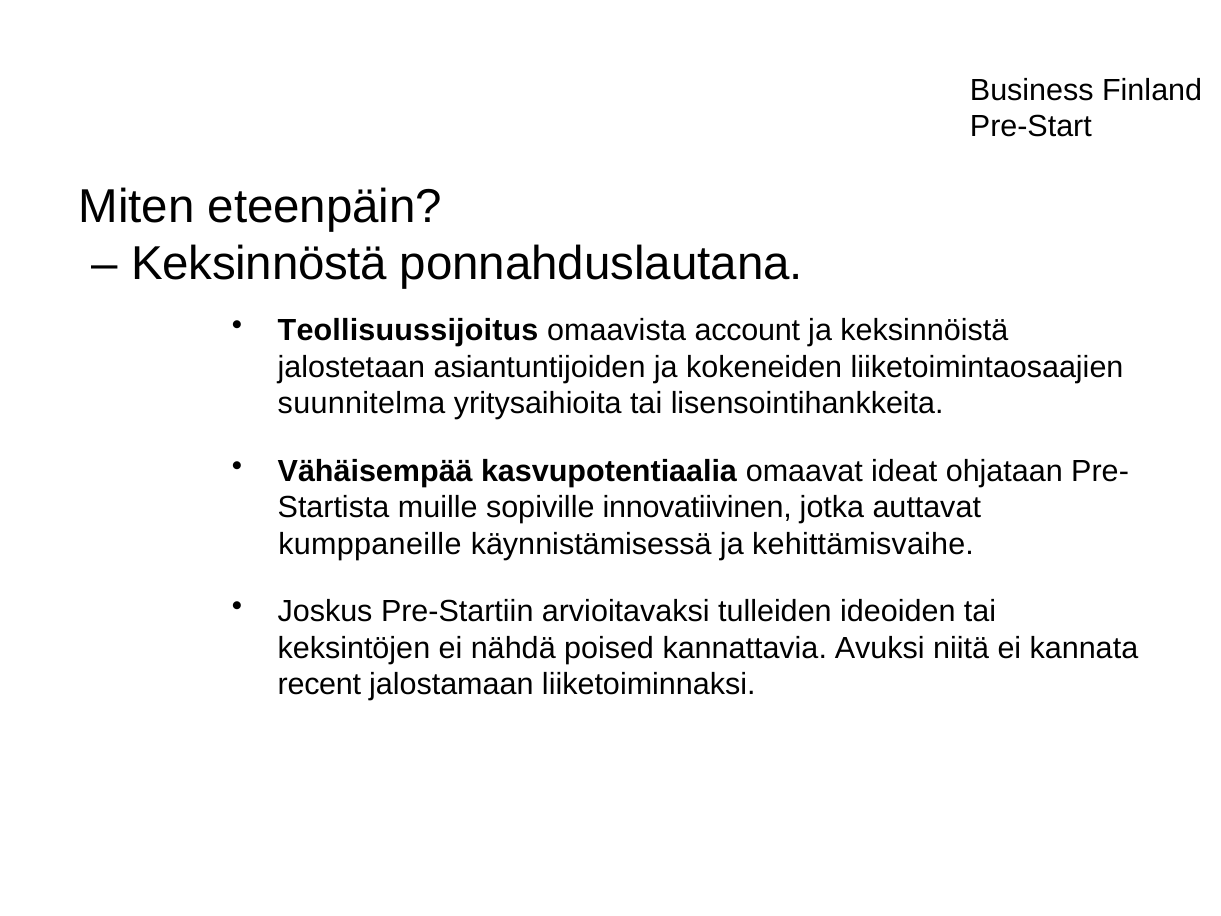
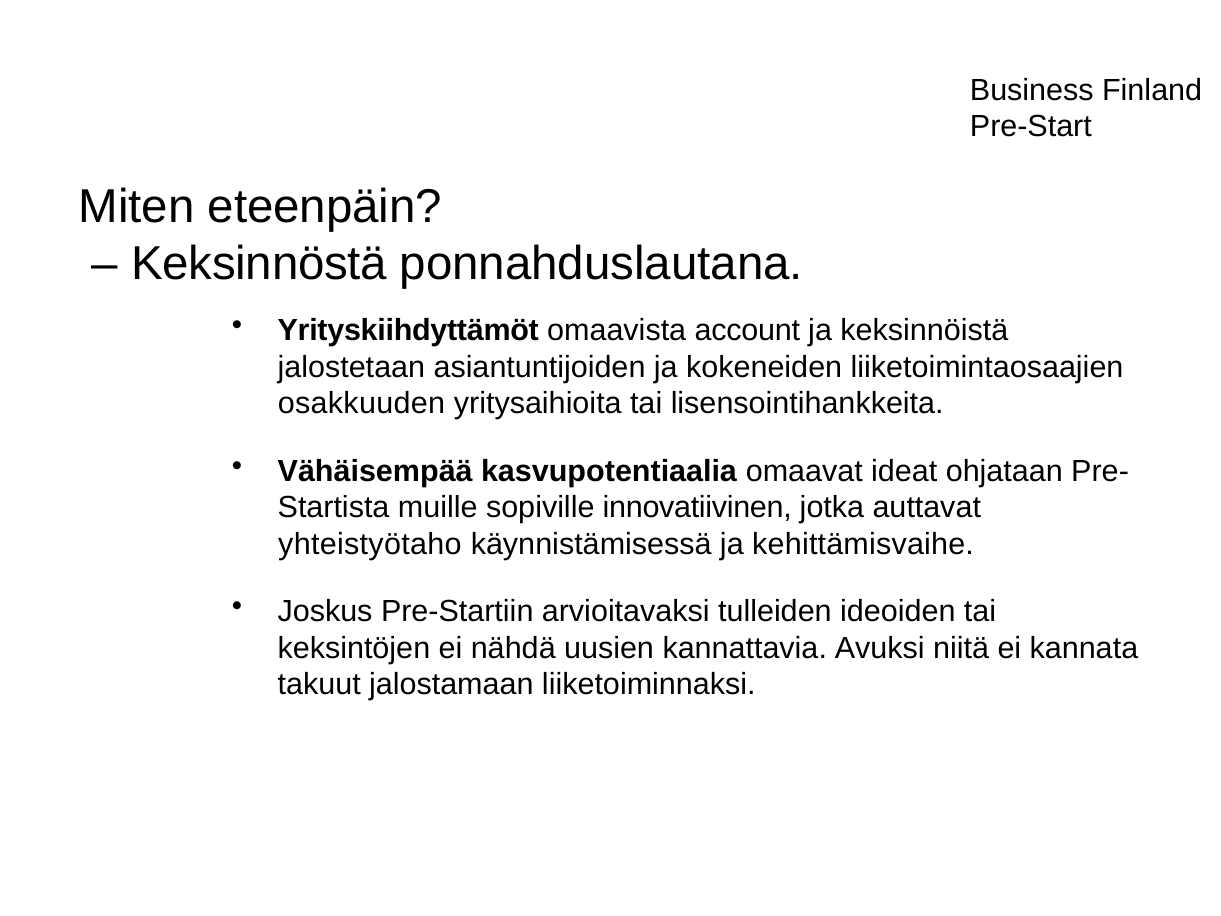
Teollisuussijoitus: Teollisuussijoitus -> Yrityskiihdyttämöt (408, 330)
suunnitelma: suunnitelma -> osakkuuden (361, 404)
kumppaneille: kumppaneille -> yhteistyötaho (370, 544)
poised: poised -> uusien (609, 648)
recent: recent -> takuut (319, 685)
